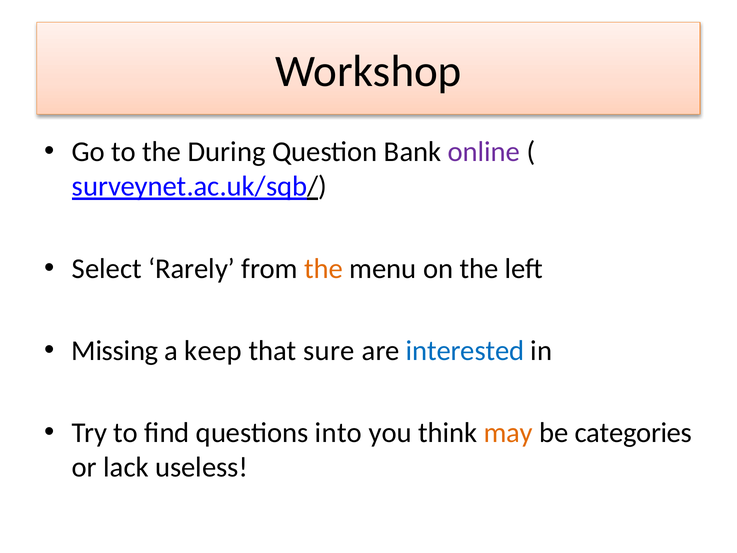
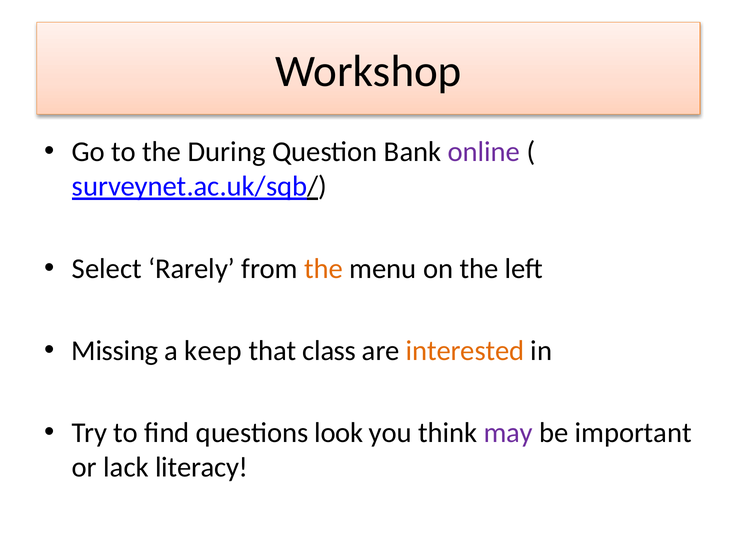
sure: sure -> class (329, 351)
interested colour: blue -> orange (465, 351)
into: into -> look (339, 433)
may colour: orange -> purple (508, 433)
categories: categories -> important (633, 433)
useless: useless -> literacy (202, 467)
